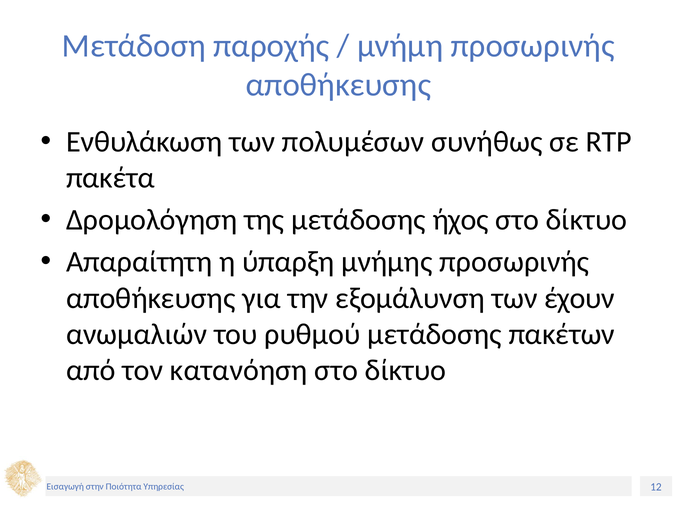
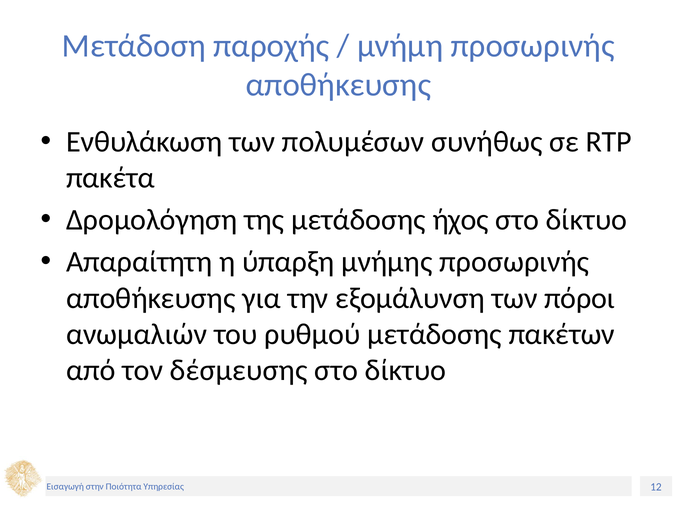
έχουν: έχουν -> πόροι (579, 299)
κατανόηση: κατανόηση -> δέσμευσης (239, 371)
